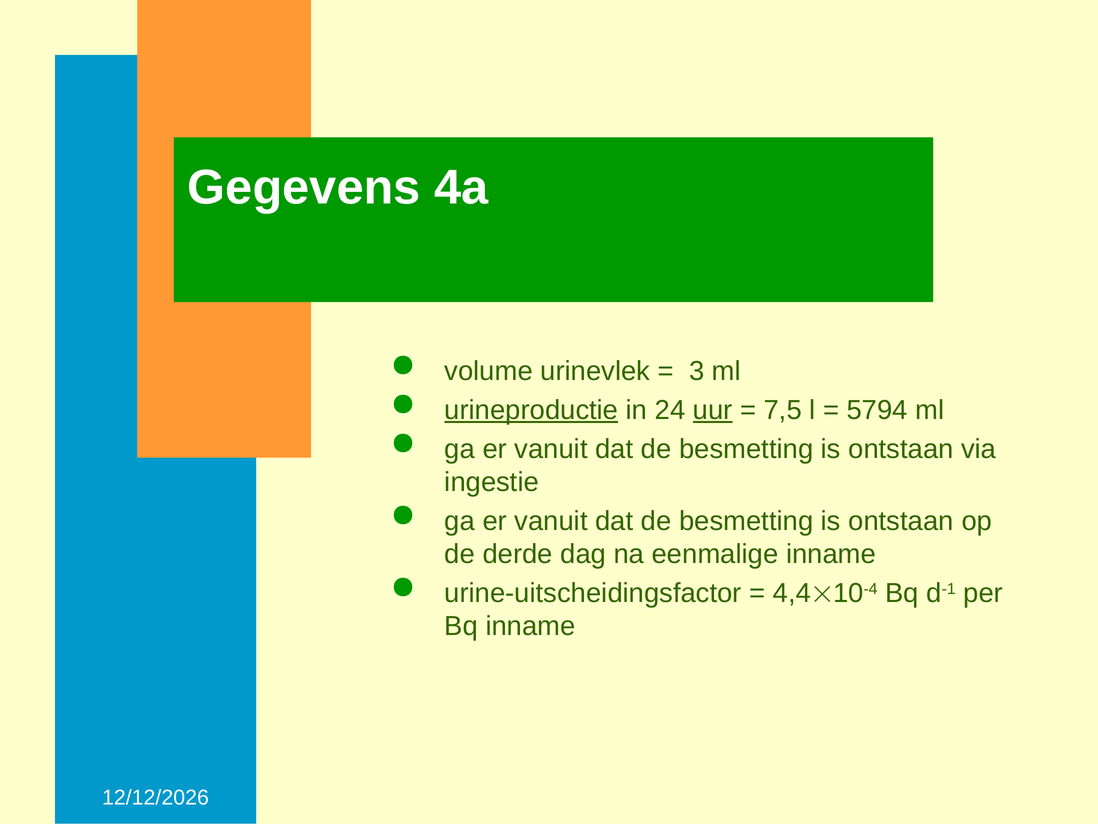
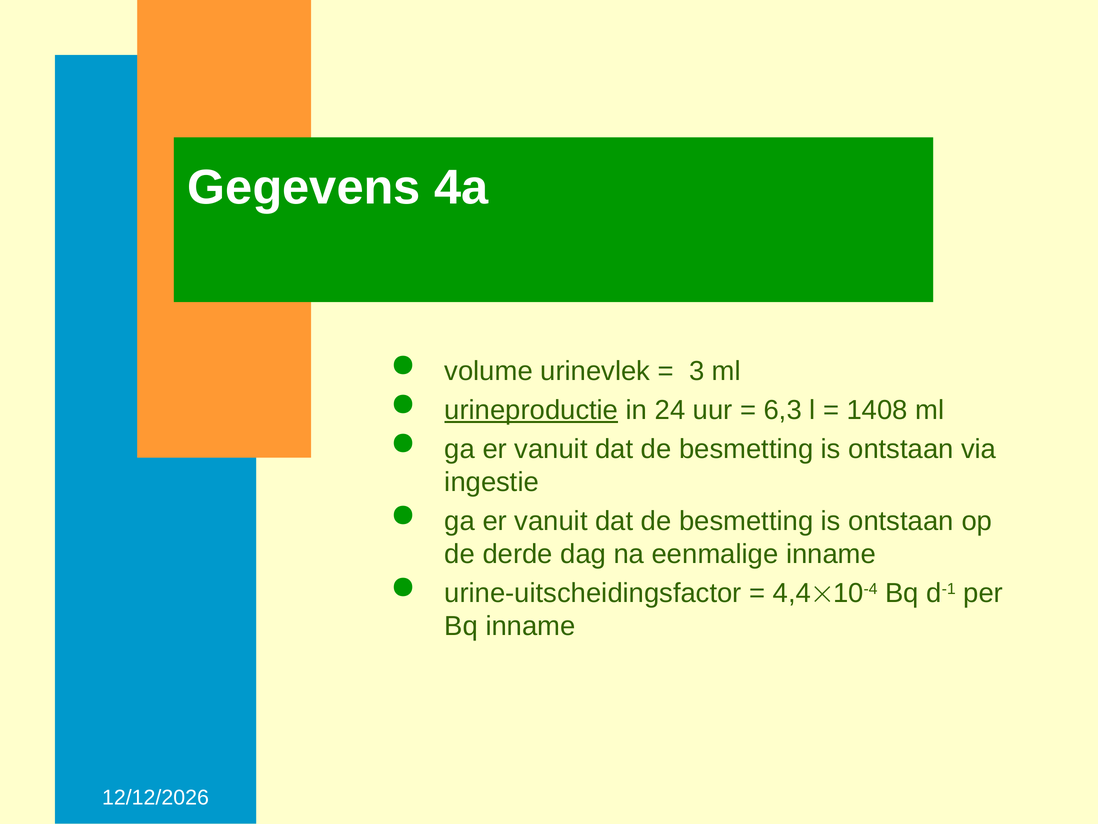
uur underline: present -> none (713, 410)
7,5: 7,5 -> 6,3 (783, 410)
5794: 5794 -> 1408 (877, 410)
